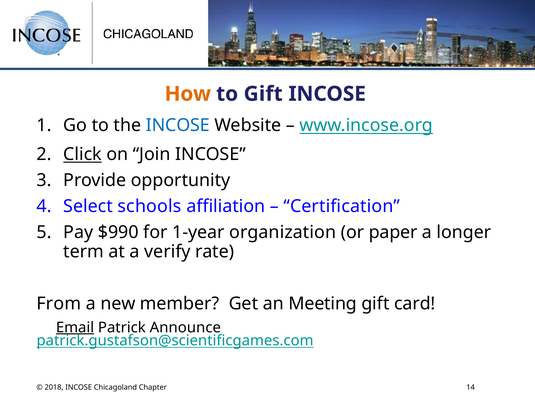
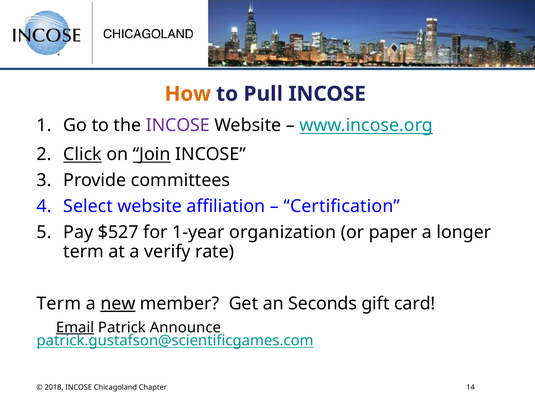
to Gift: Gift -> Pull (263, 94)
INCOSE colour: blue -> purple (178, 126)
Join underline: none -> present (152, 154)
opportunity: opportunity -> committees (181, 180)
Select schools: schools -> website (150, 206)
$990: $990 -> $527 (118, 233)
From: From -> Term (59, 304)
new underline: none -> present (118, 304)
Meeting: Meeting -> Seconds (323, 304)
